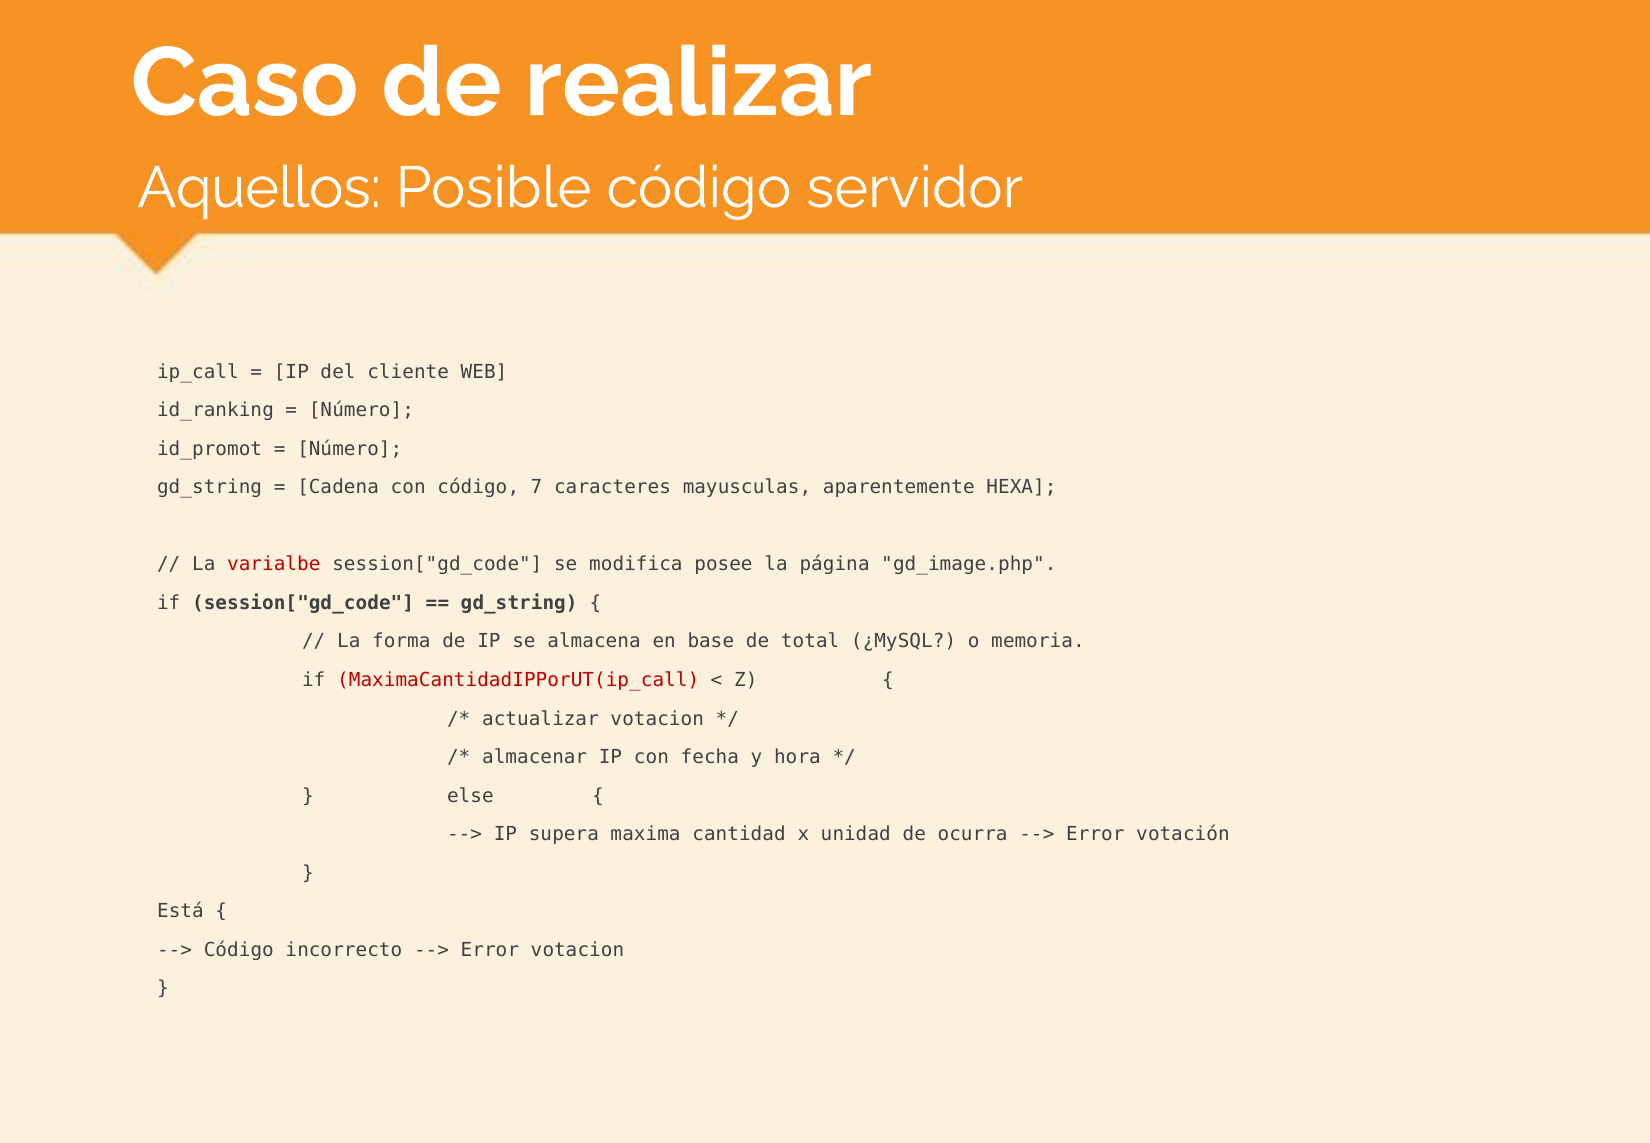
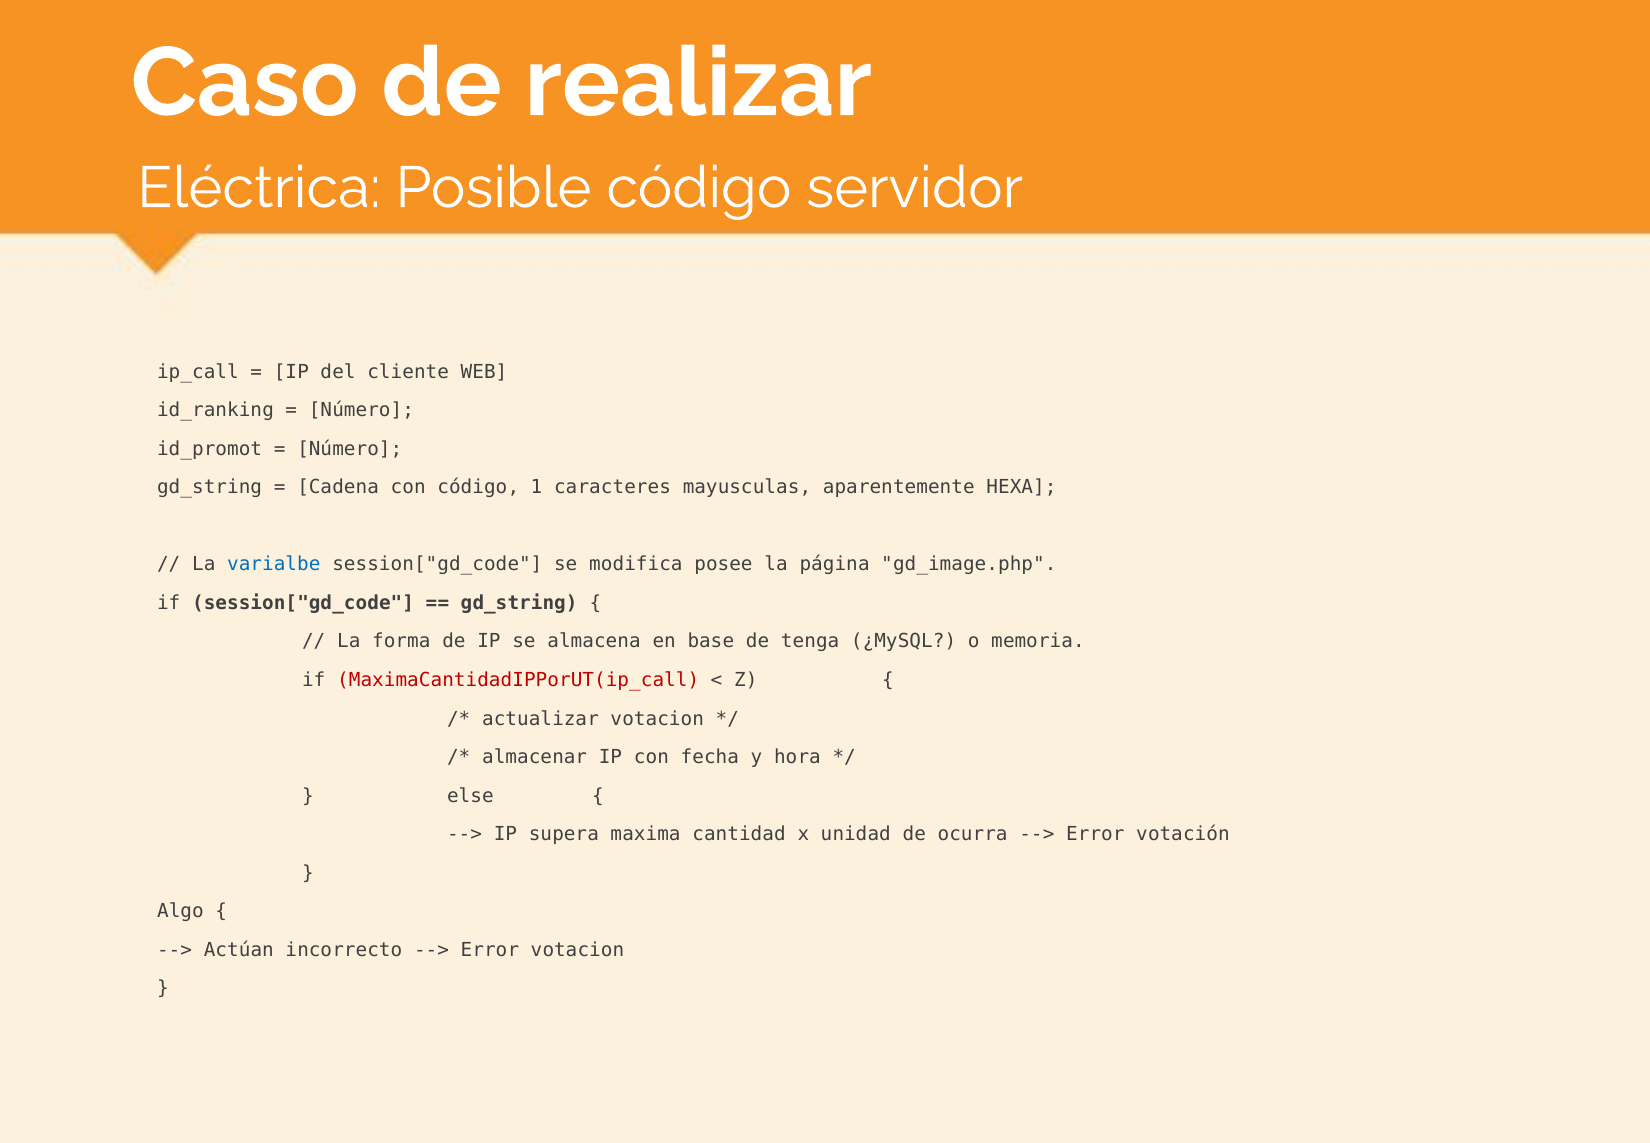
Aquellos: Aquellos -> Eléctrica (259, 188)
7: 7 -> 1 (537, 487)
varialbe colour: red -> blue (274, 565)
total: total -> tenga (810, 642)
Está: Está -> Algo (180, 912)
Código: Código -> Actúan (239, 950)
